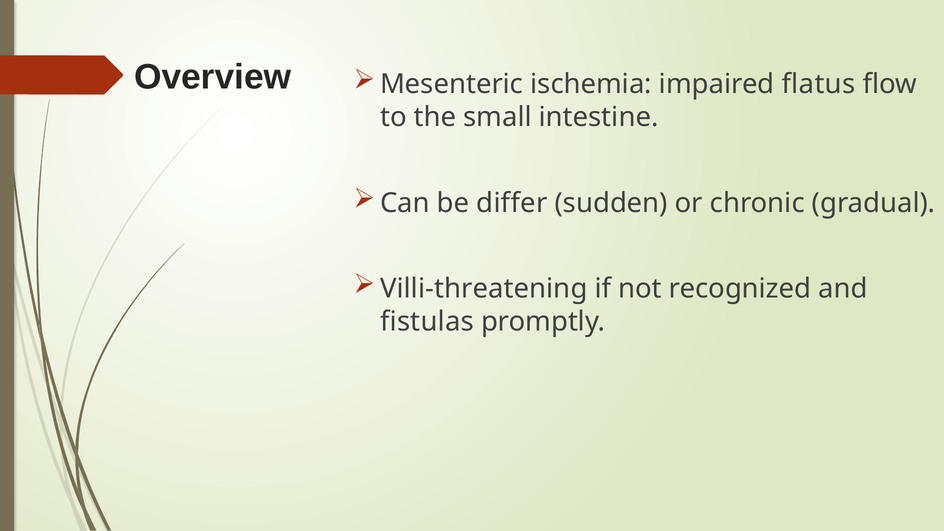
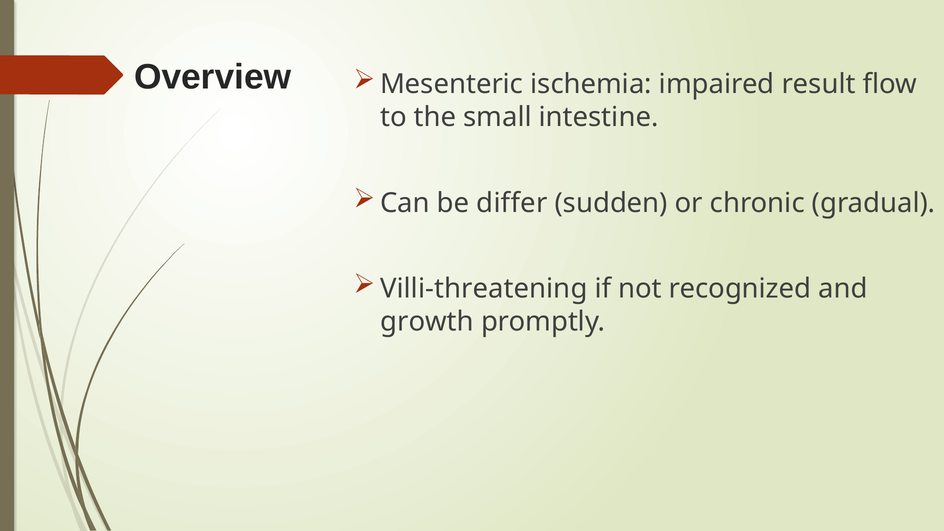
flatus: flatus -> result (819, 84)
fistulas: fistulas -> growth (427, 322)
